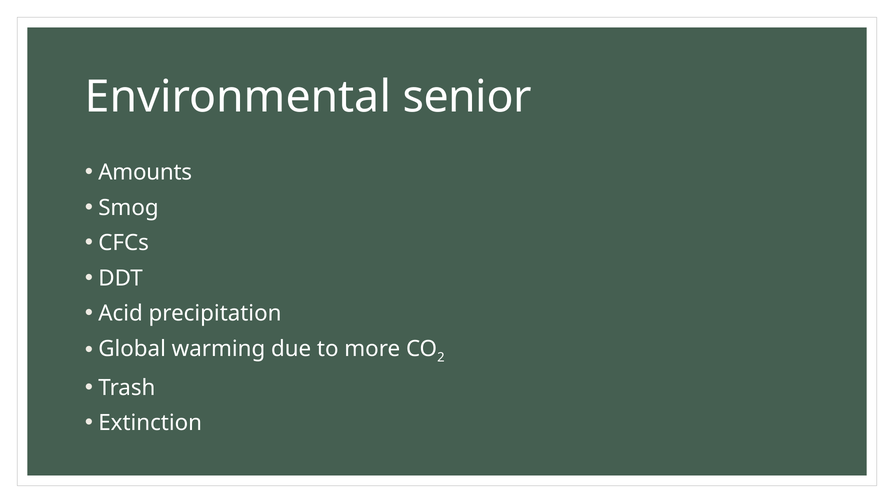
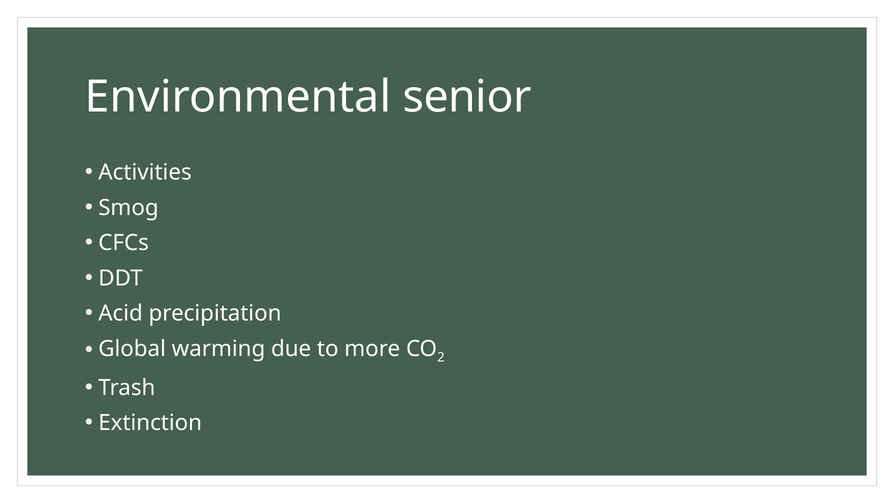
Amounts: Amounts -> Activities (145, 173)
